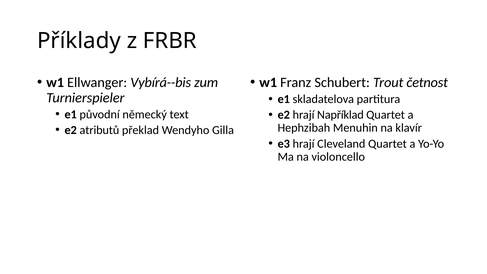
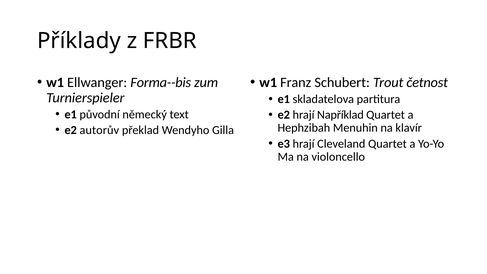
Vybírá--bis: Vybírá--bis -> Forma--bis (161, 82)
atributů: atributů -> autorův (99, 130)
